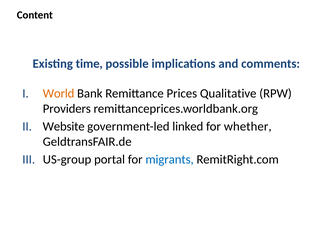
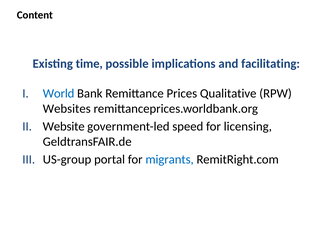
comments: comments -> facilitating (271, 64)
World colour: orange -> blue (59, 94)
Providers: Providers -> Websites (67, 109)
linked: linked -> speed (188, 127)
whether: whether -> licensing (248, 127)
